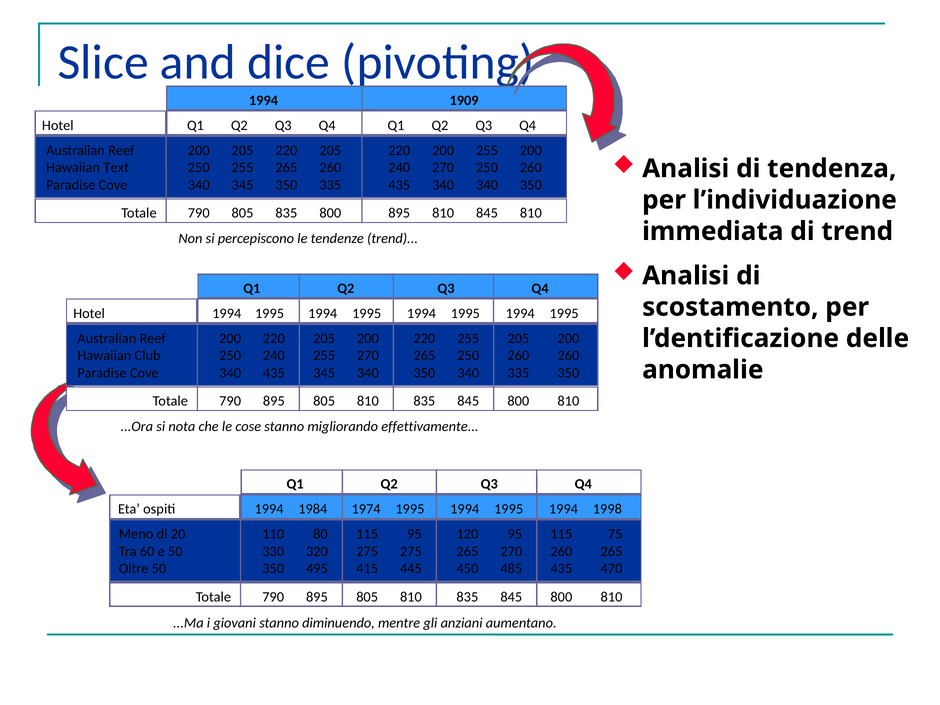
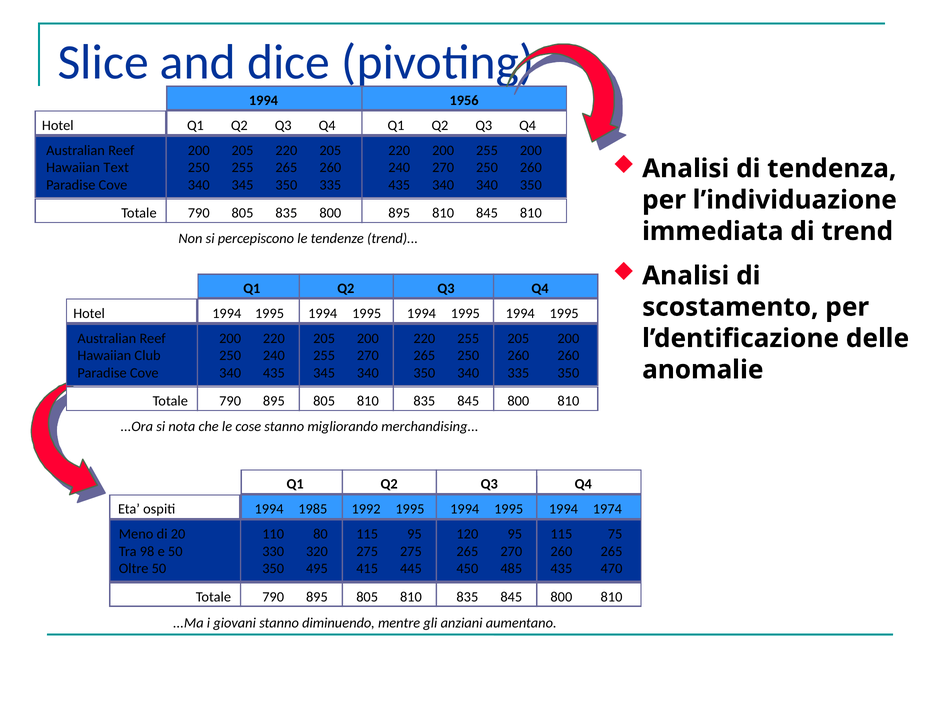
1909: 1909 -> 1956 (464, 100)
effettivamente: effettivamente -> merchandising (430, 427)
1984: 1984 -> 1985 (313, 509)
1974: 1974 -> 1992 (366, 509)
1998: 1998 -> 1974 (607, 509)
60: 60 -> 98 (147, 551)
